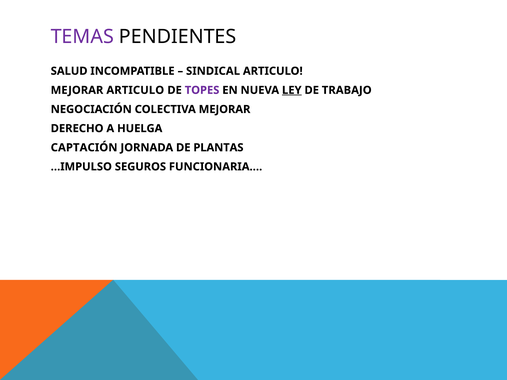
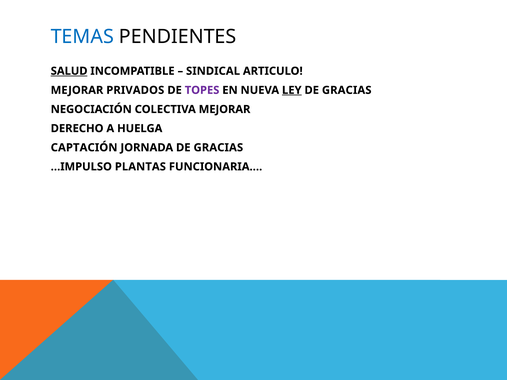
TEMAS colour: purple -> blue (82, 37)
SALUD underline: none -> present (69, 71)
MEJORAR ARTICULO: ARTICULO -> PRIVADOS (135, 90)
TRABAJO: TRABAJO -> GRACIAS (347, 90)
JORNADA DE PLANTAS: PLANTAS -> GRACIAS (218, 148)
SEGUROS: SEGUROS -> PLANTAS (140, 167)
